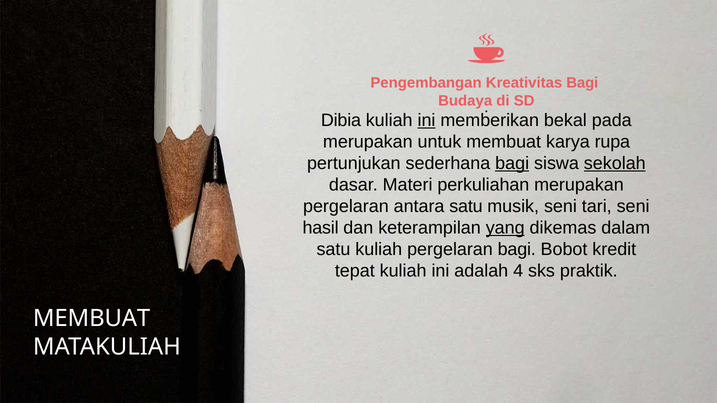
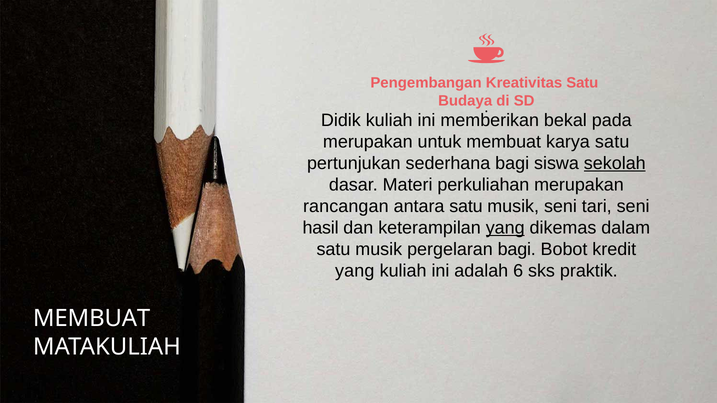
Kreativitas Bagi: Bagi -> Satu (582, 83)
Dibia: Dibia -> Didik (341, 120)
ini underline: present -> none (427, 120)
karya rupa: rupa -> satu (612, 142)
bagi underline: present -> none (512, 163)
pergelaran: pergelaran -> rancangan (346, 206)
kuliah: kuliah -> musik (379, 249)
tepat: tepat -> yang (355, 271)
4: 4 -> 6 (518, 271)
